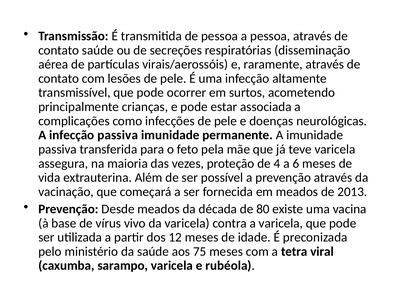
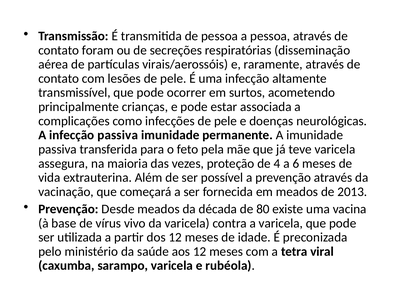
contato saúde: saúde -> foram (98, 50)
aos 75: 75 -> 12 (200, 251)
